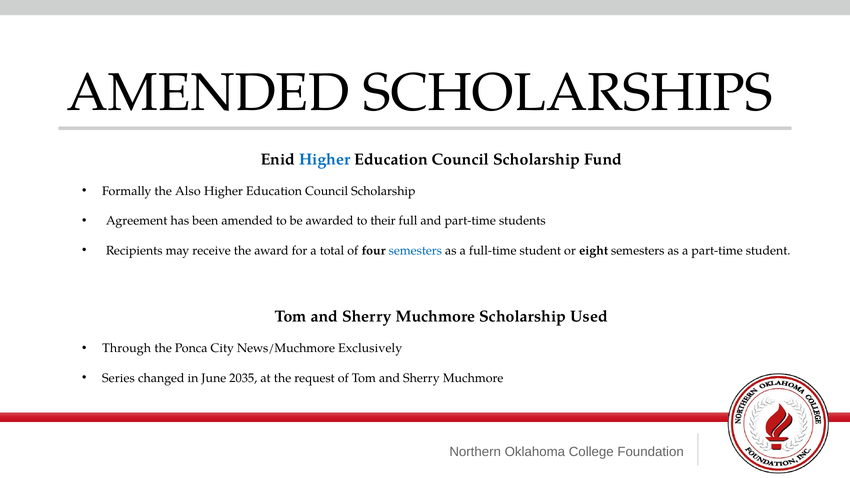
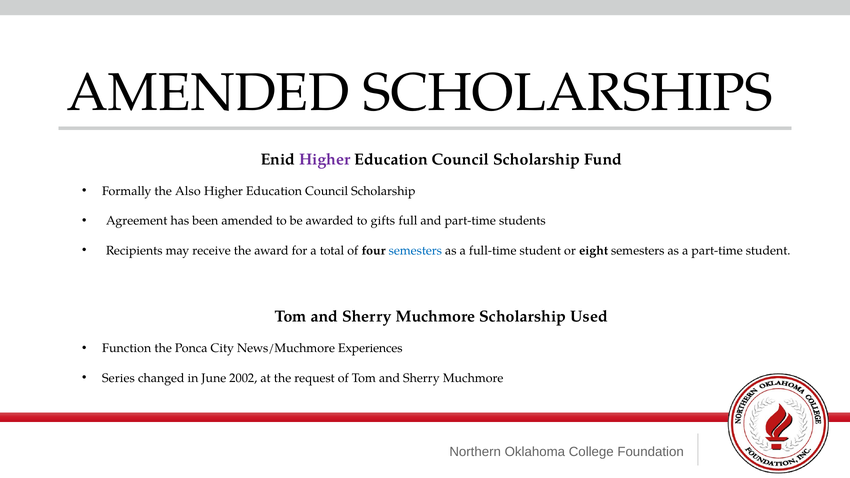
Higher colour: blue -> purple (325, 159)
their: their -> gifts (383, 221)
Through: Through -> Function (127, 348)
Exclusively: Exclusively -> Experiences (370, 348)
2035: 2035 -> 2002 (243, 378)
